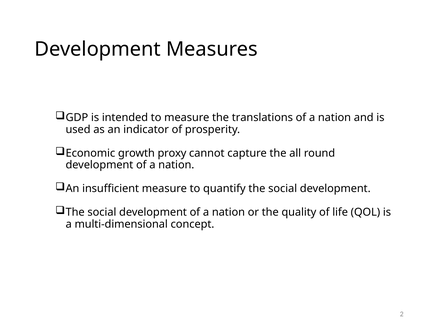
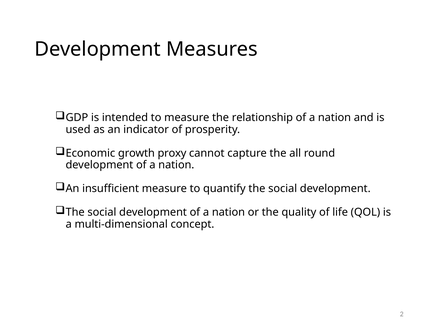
translations: translations -> relationship (262, 117)
